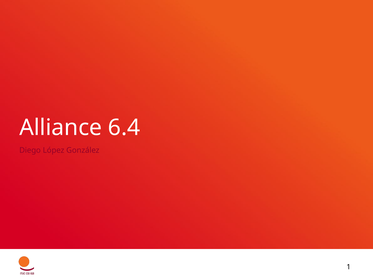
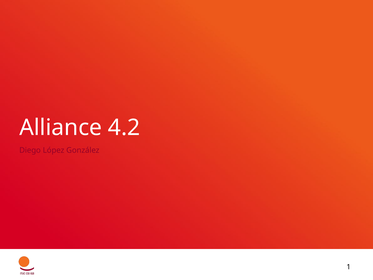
6.4: 6.4 -> 4.2 (124, 128)
